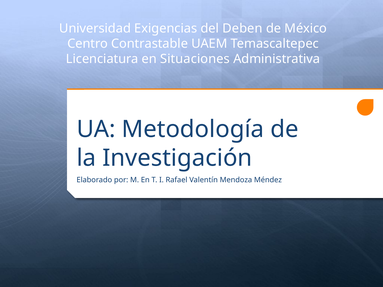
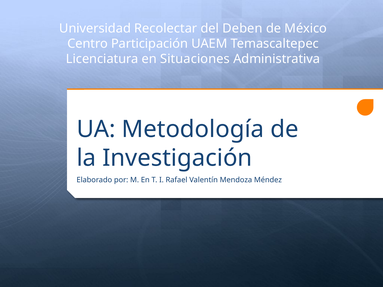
Exigencias: Exigencias -> Recolectar (166, 28)
Contrastable: Contrastable -> Participación (150, 44)
